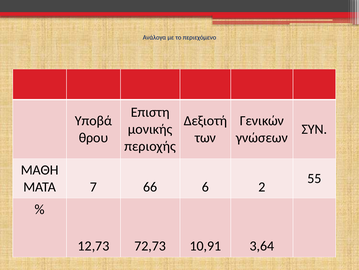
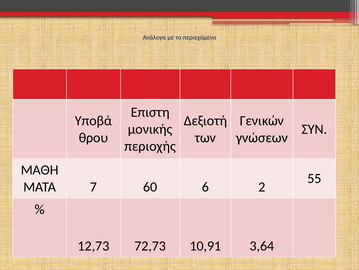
66: 66 -> 60 (150, 187)
